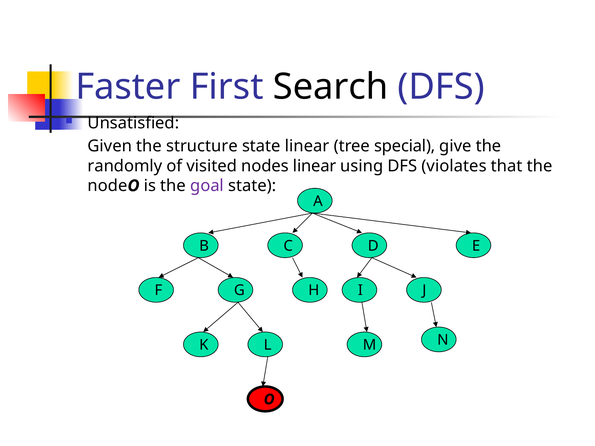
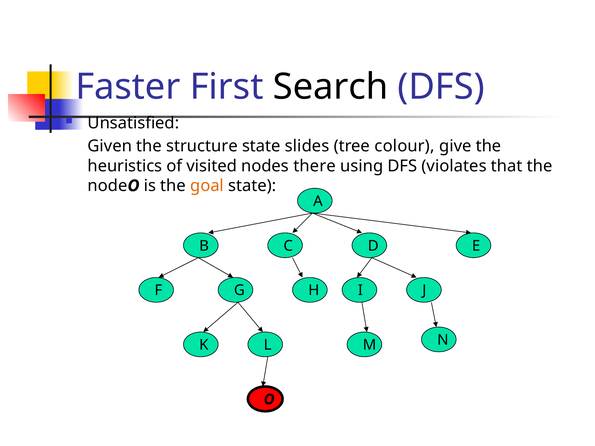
state linear: linear -> slides (307, 146)
special: special -> colour (405, 146)
randomly: randomly -> heuristics (125, 166)
nodes linear: linear -> there (315, 166)
goal colour: purple -> orange (207, 186)
